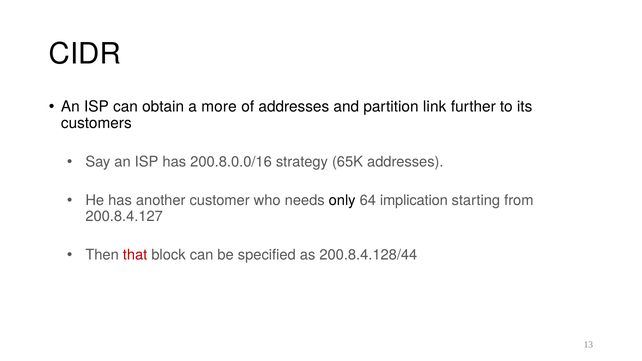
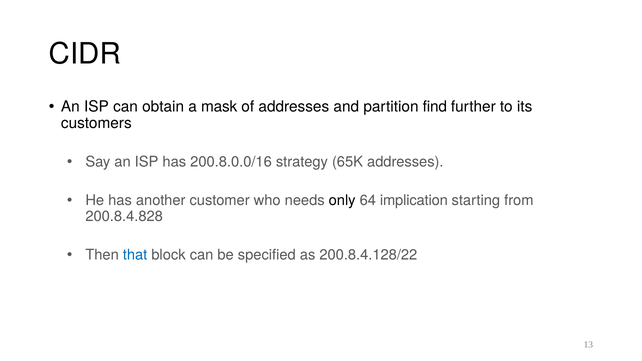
more: more -> mask (219, 107)
link: link -> find (435, 107)
200.8.4.127: 200.8.4.127 -> 200.8.4.828 (124, 216)
that colour: red -> blue (135, 255)
200.8.4.128/44: 200.8.4.128/44 -> 200.8.4.128/22 (368, 255)
